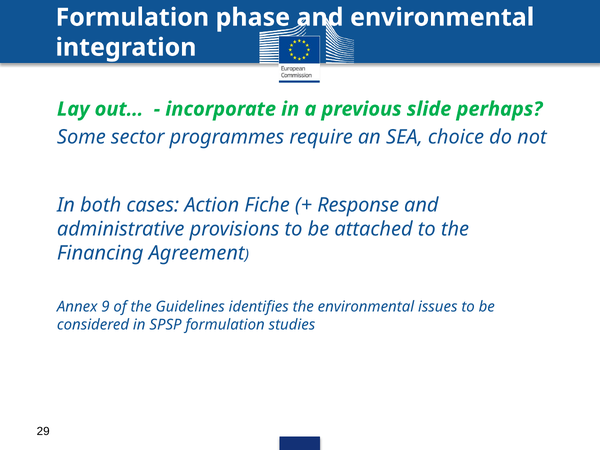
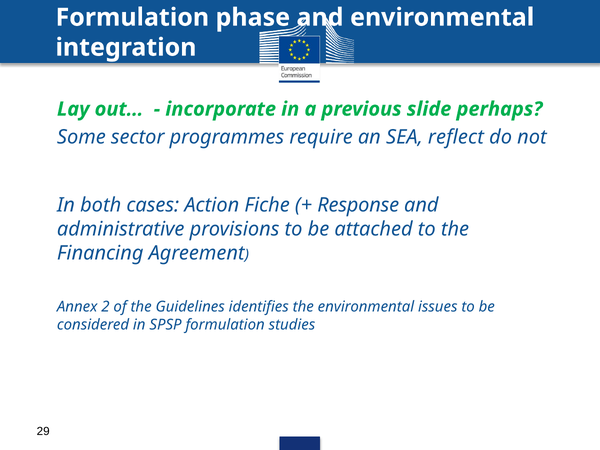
choice: choice -> reflect (456, 137)
Annex 9: 9 -> 2 (105, 307)
